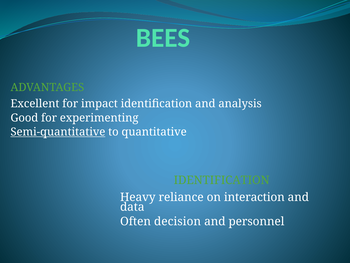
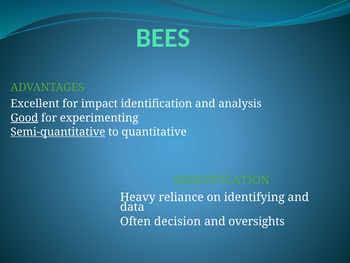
Good underline: none -> present (24, 118)
interaction: interaction -> identifying (254, 197)
personnel: personnel -> oversights (257, 221)
